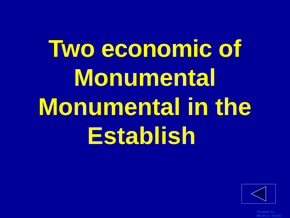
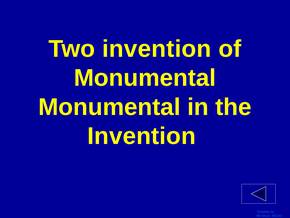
Two economic: economic -> invention (157, 49)
Establish: Establish -> Invention (142, 136)
